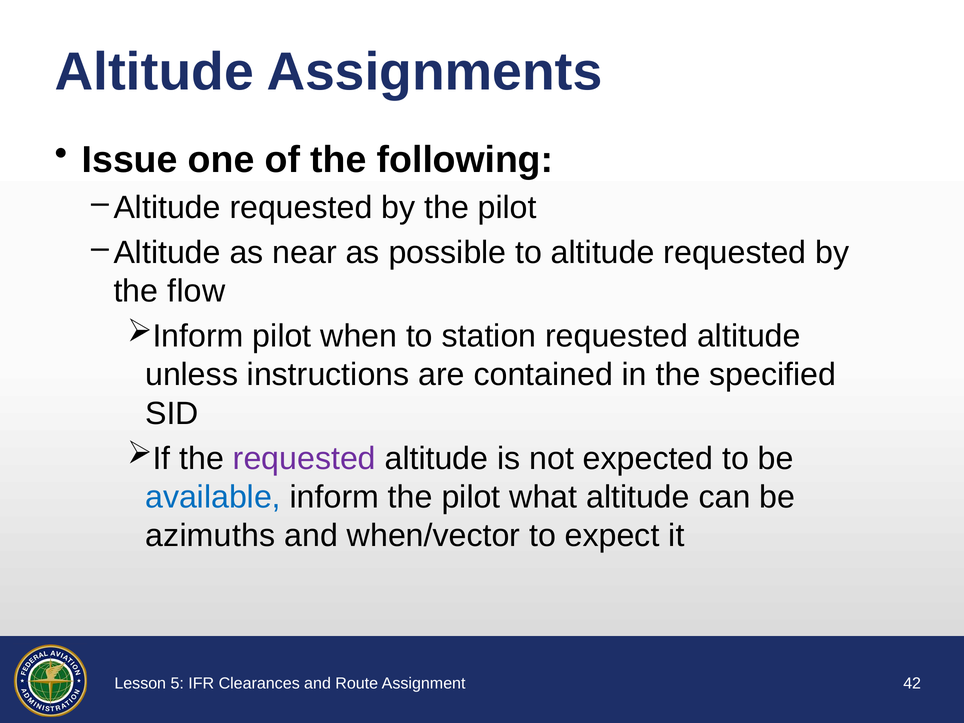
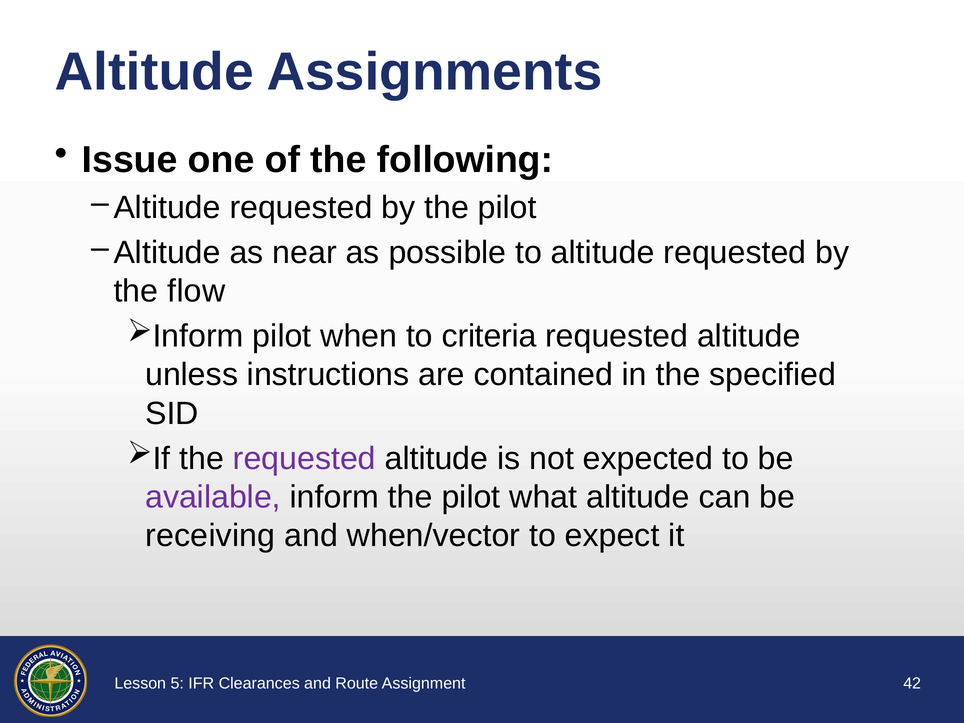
station: station -> criteria (489, 336)
available colour: blue -> purple (213, 497)
azimuths: azimuths -> receiving (210, 536)
